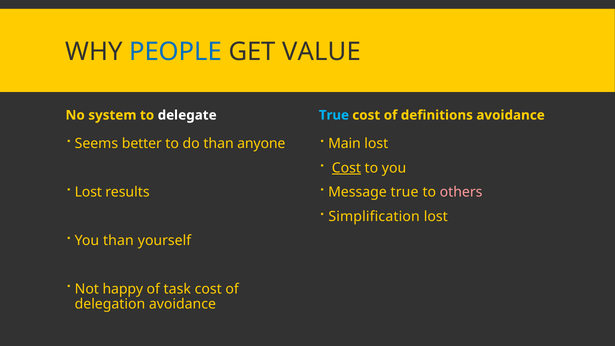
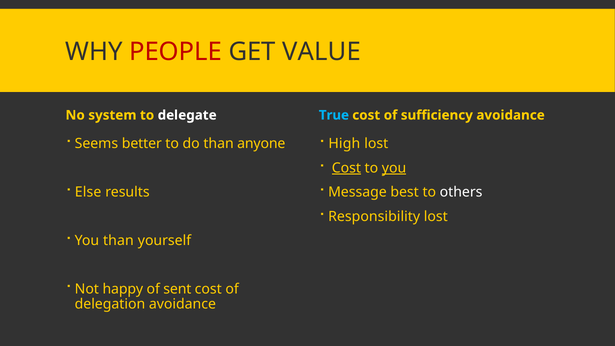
PEOPLE colour: blue -> red (176, 52)
definitions: definitions -> sufficiency (437, 115)
Main: Main -> High (344, 144)
you underline: none -> present (394, 168)
Lost: Lost -> Else (88, 192)
Message true: true -> best (405, 192)
others colour: pink -> white (461, 192)
Simplification: Simplification -> Responsibility (374, 216)
task: task -> sent (177, 289)
